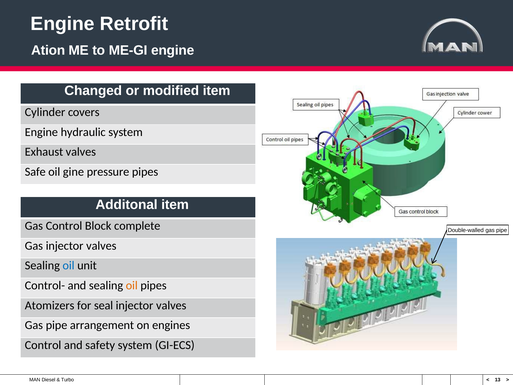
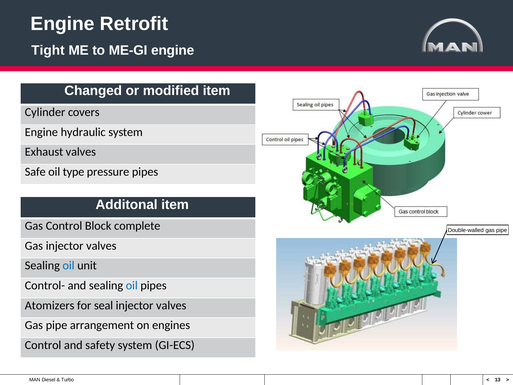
Ation: Ation -> Tight (48, 50)
gine: gine -> type (74, 172)
oil colour: orange -> blue (132, 285)
